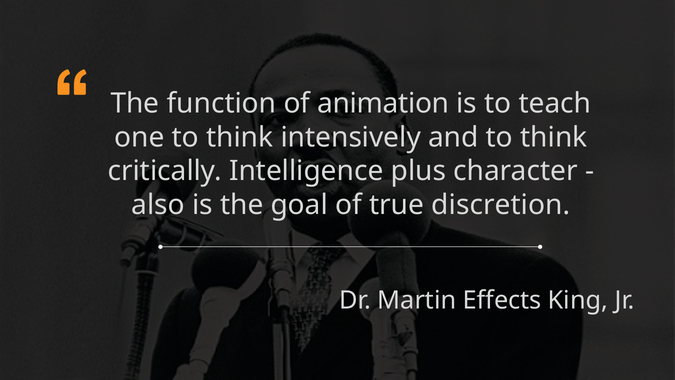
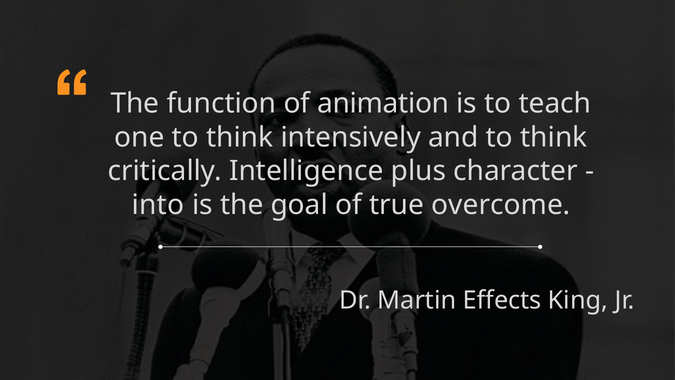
also: also -> into (158, 205)
discretion: discretion -> overcome (501, 205)
